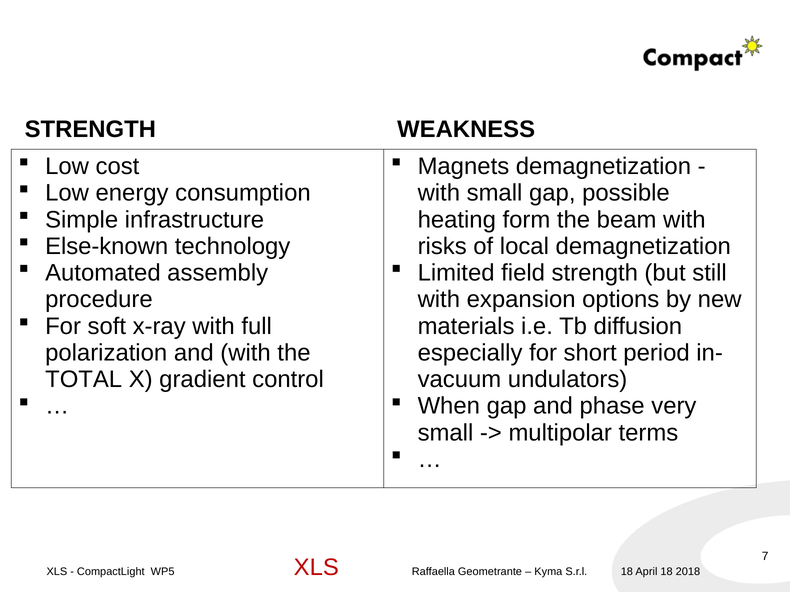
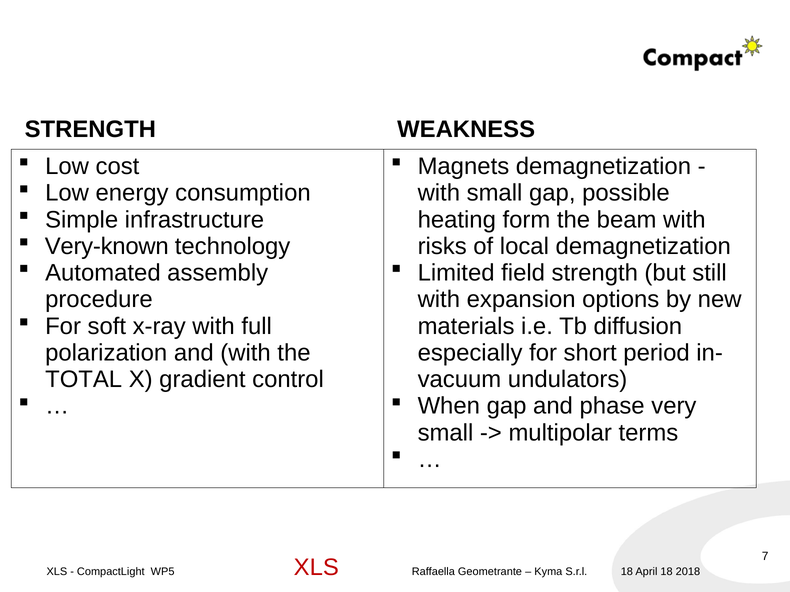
Else-known: Else-known -> Very-known (107, 246)
